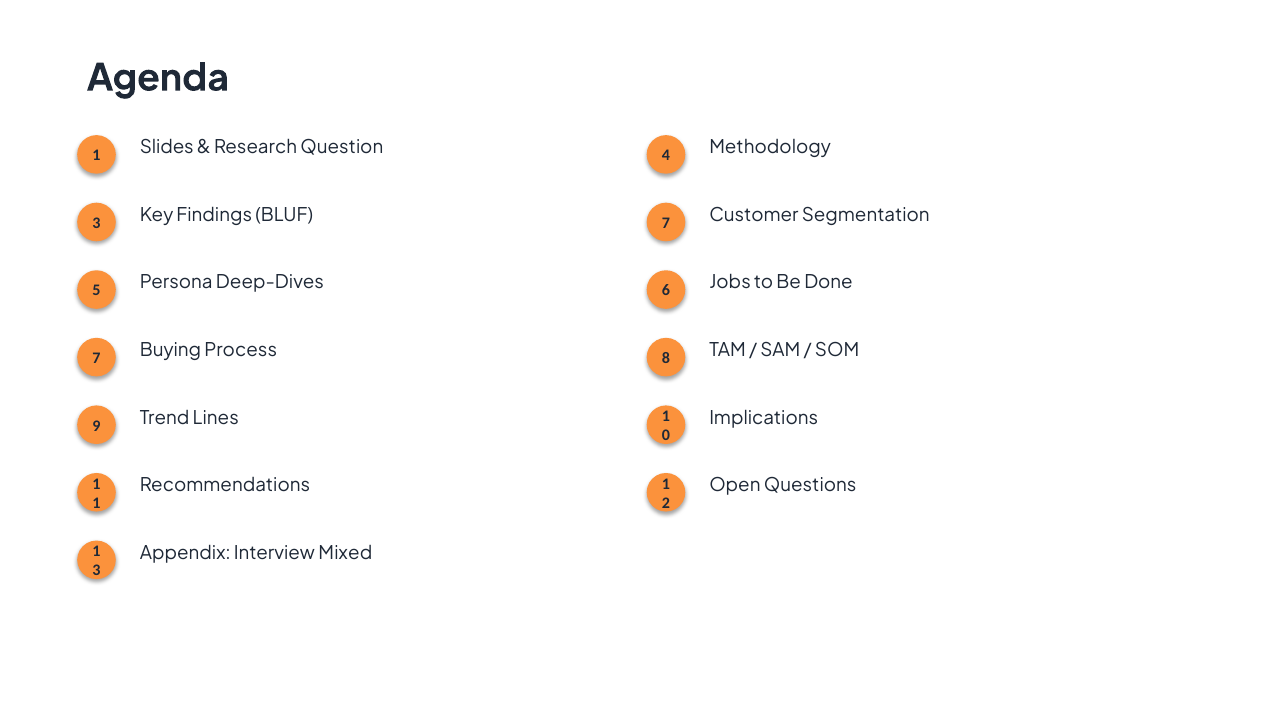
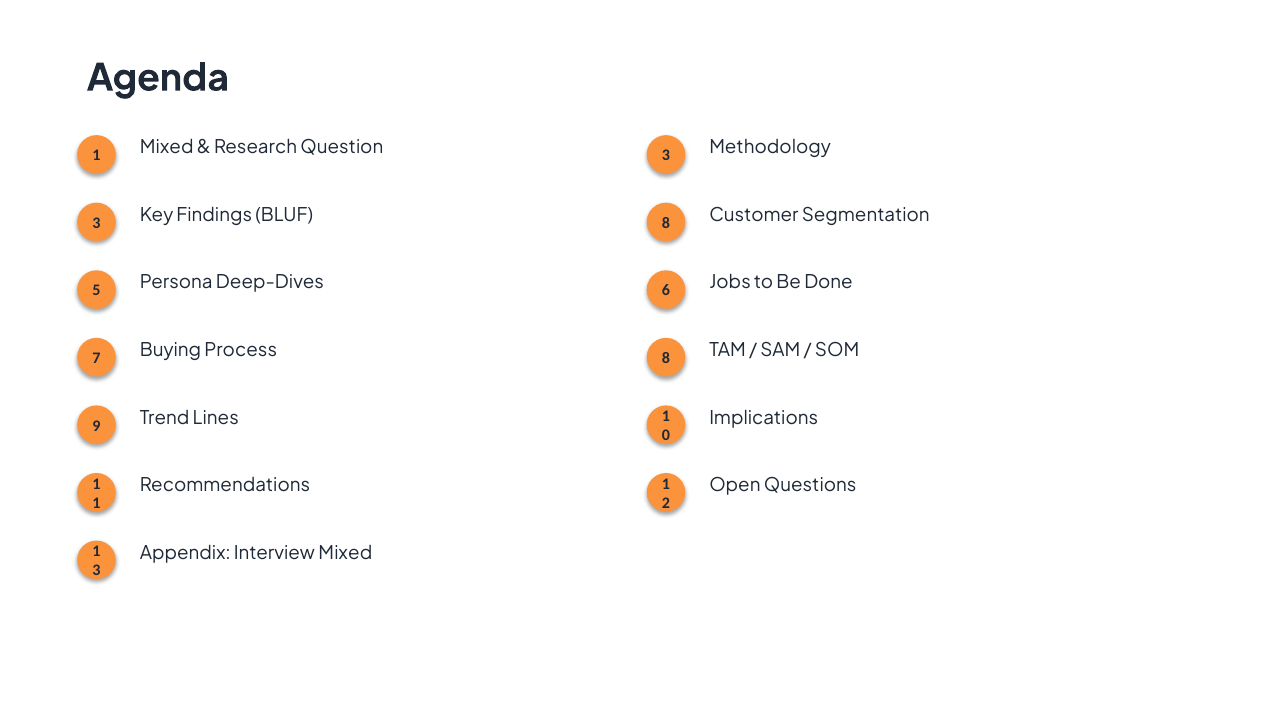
1 Slides: Slides -> Mixed (167, 148)
Question 4: 4 -> 3 (666, 155)
BLUF 7: 7 -> 8 (666, 223)
